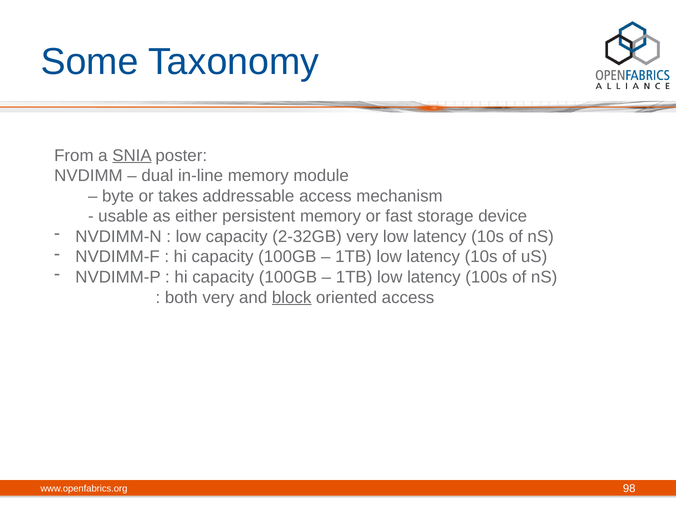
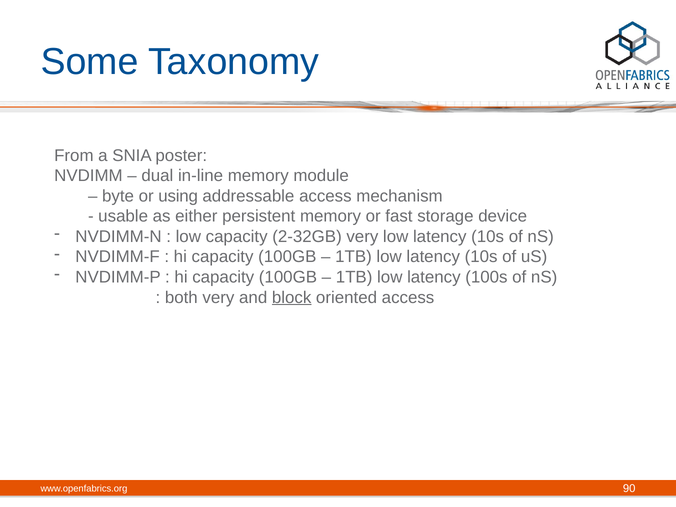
SNIA underline: present -> none (132, 155)
takes: takes -> using (178, 196)
98: 98 -> 90 (629, 489)
